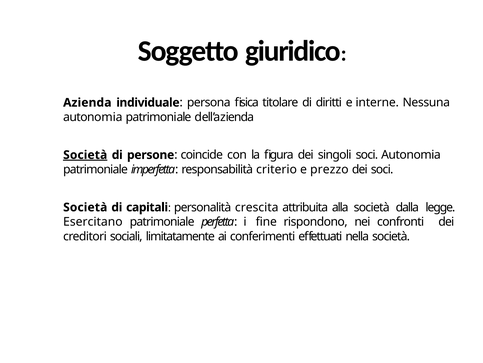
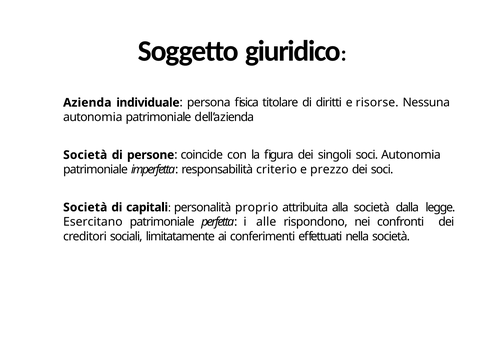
interne: interne -> risorse (377, 102)
Società underline: present -> none (85, 155)
crescita: crescita -> proprio (257, 207)
fine: fine -> alle (266, 221)
